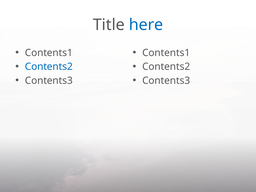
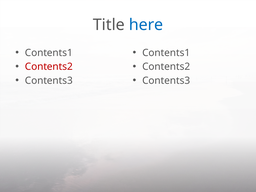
Contents2 colour: blue -> red (49, 67)
